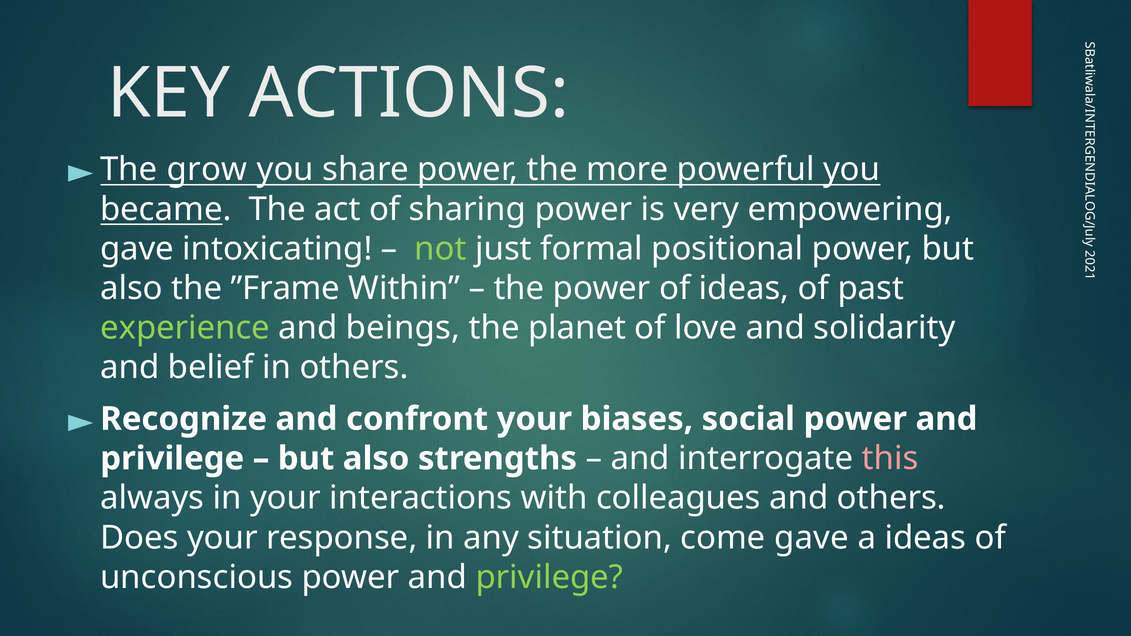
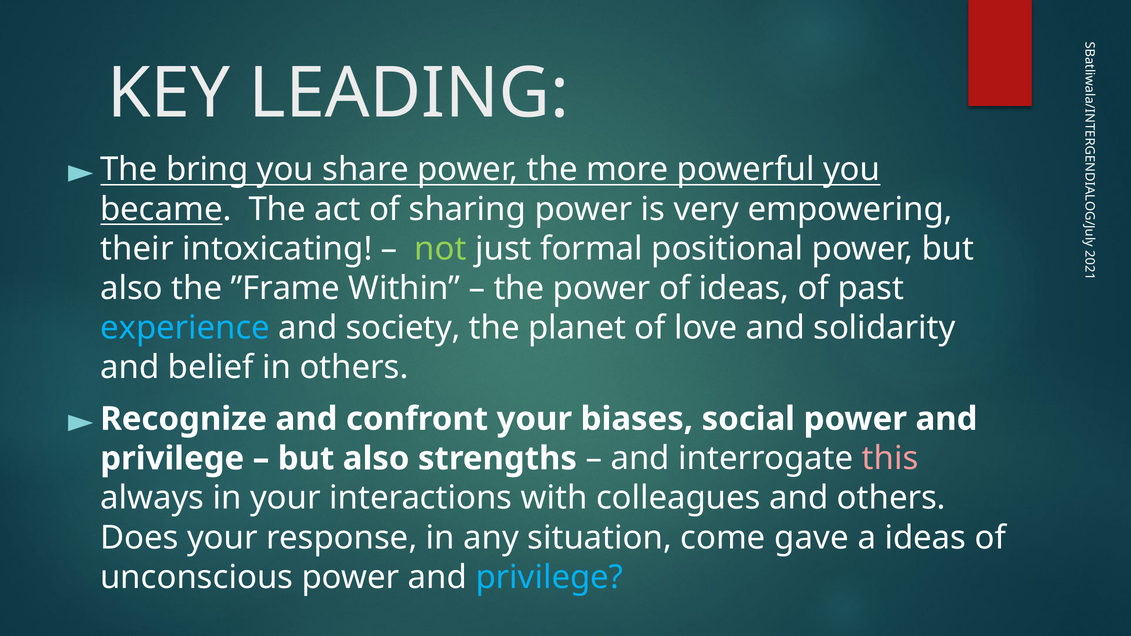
ACTIONS: ACTIONS -> LEADING (409, 94)
grow: grow -> bring (207, 170)
gave: gave -> their (137, 249)
experience colour: light green -> light blue (185, 328)
beings: beings -> society (403, 328)
privilege colour: light green -> light blue (549, 577)
